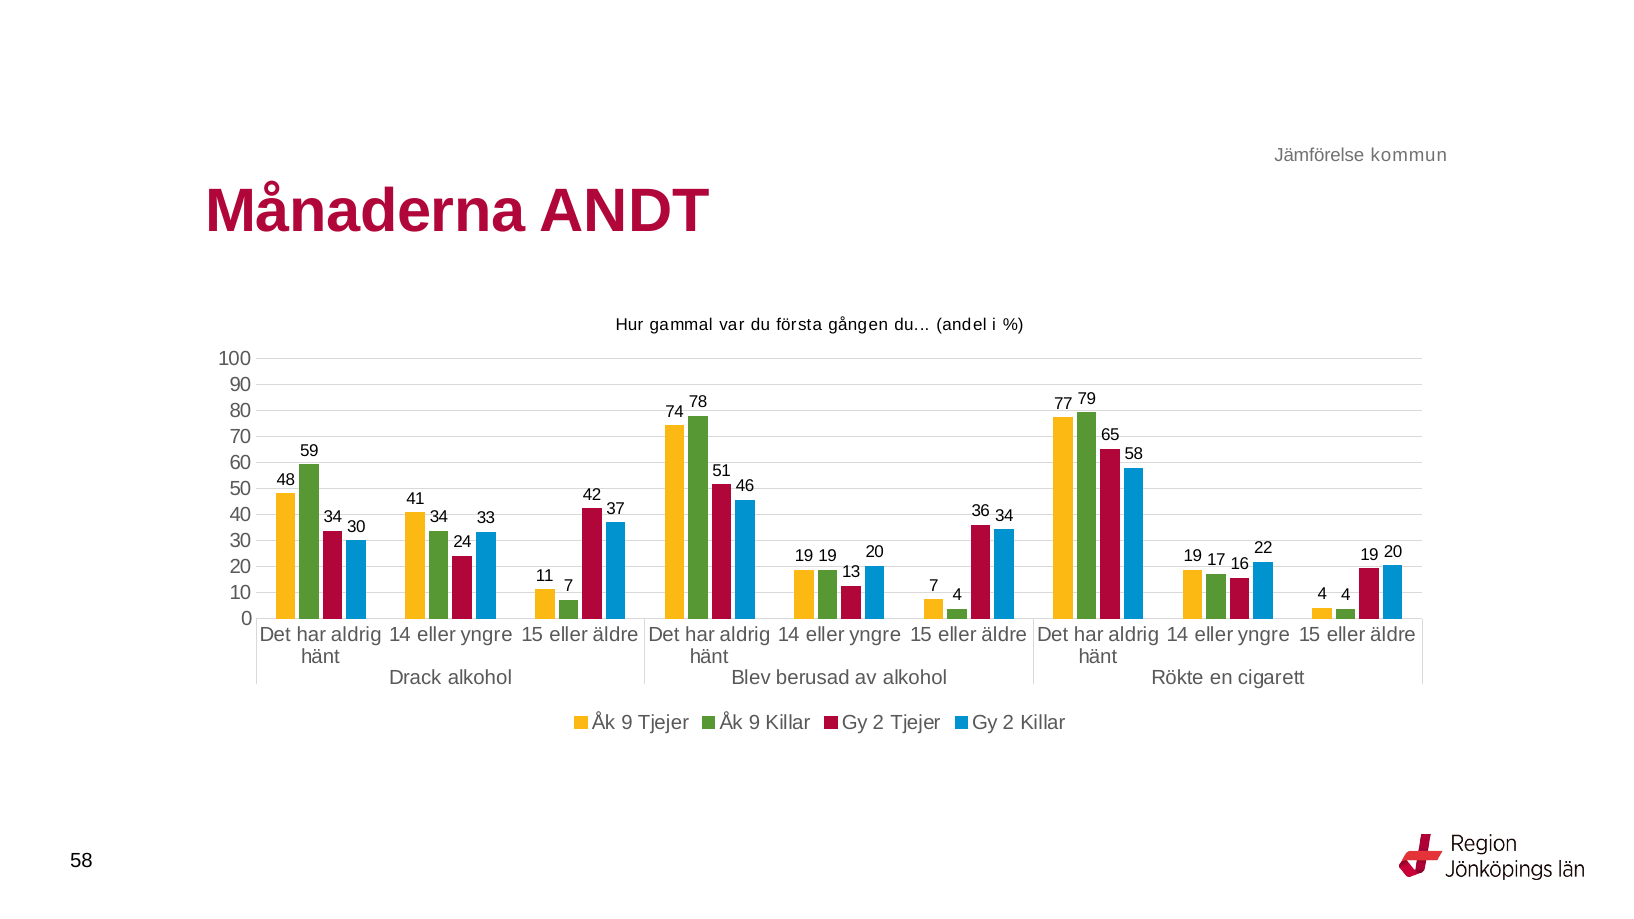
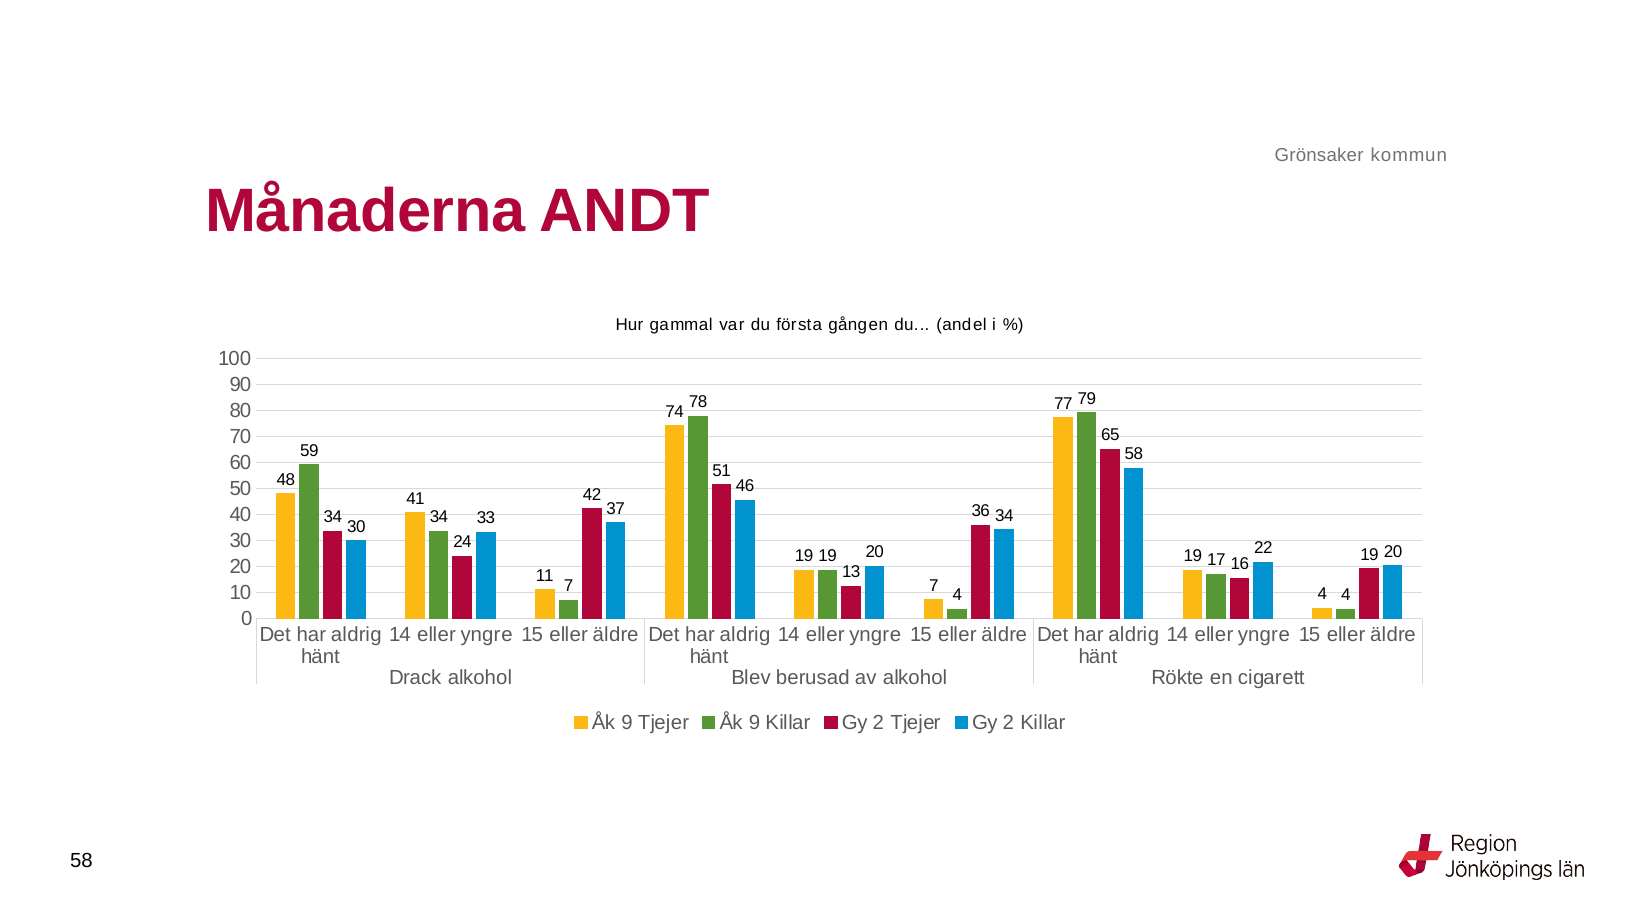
Jämförelse: Jämförelse -> Grönsaker (1319, 155)
